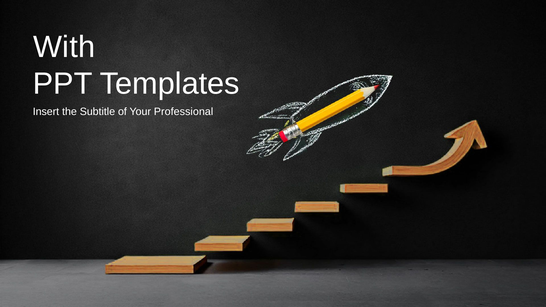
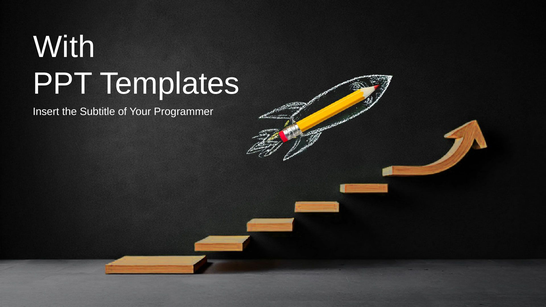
Professional: Professional -> Programmer (184, 112)
